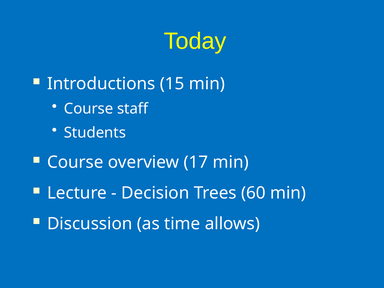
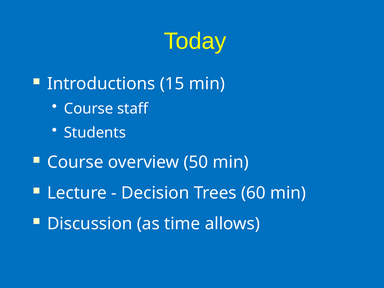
17: 17 -> 50 (196, 162)
